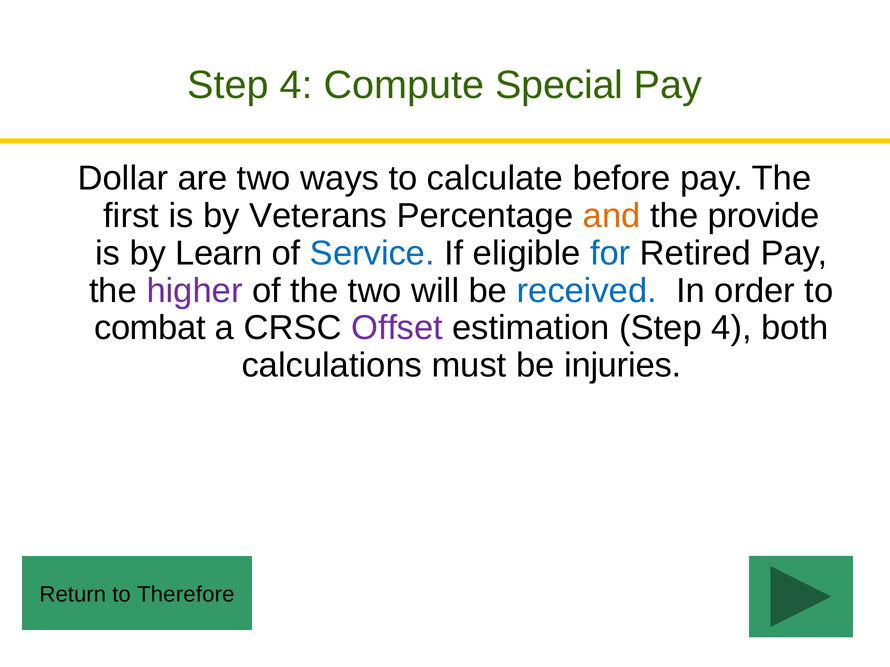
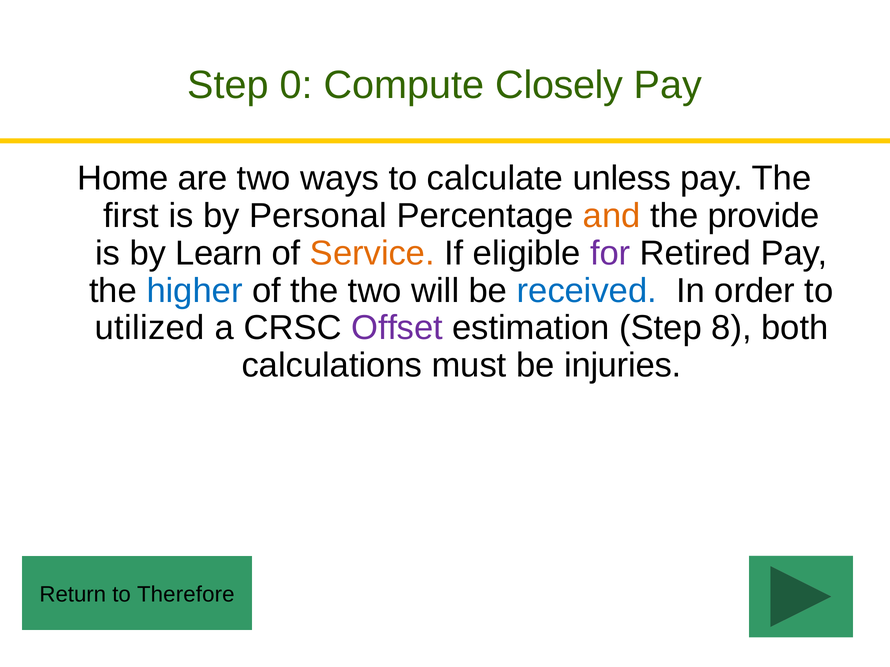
4: 4 -> 0 (296, 85)
Special: Special -> Closely (559, 85)
Dollar: Dollar -> Home (123, 179)
before: before -> unless (622, 179)
Veterans: Veterans -> Personal (318, 216)
Service colour: blue -> orange (372, 253)
for colour: blue -> purple (610, 253)
higher colour: purple -> blue (195, 291)
combat: combat -> utilized (150, 328)
estimation Step 4: 4 -> 8 (731, 328)
